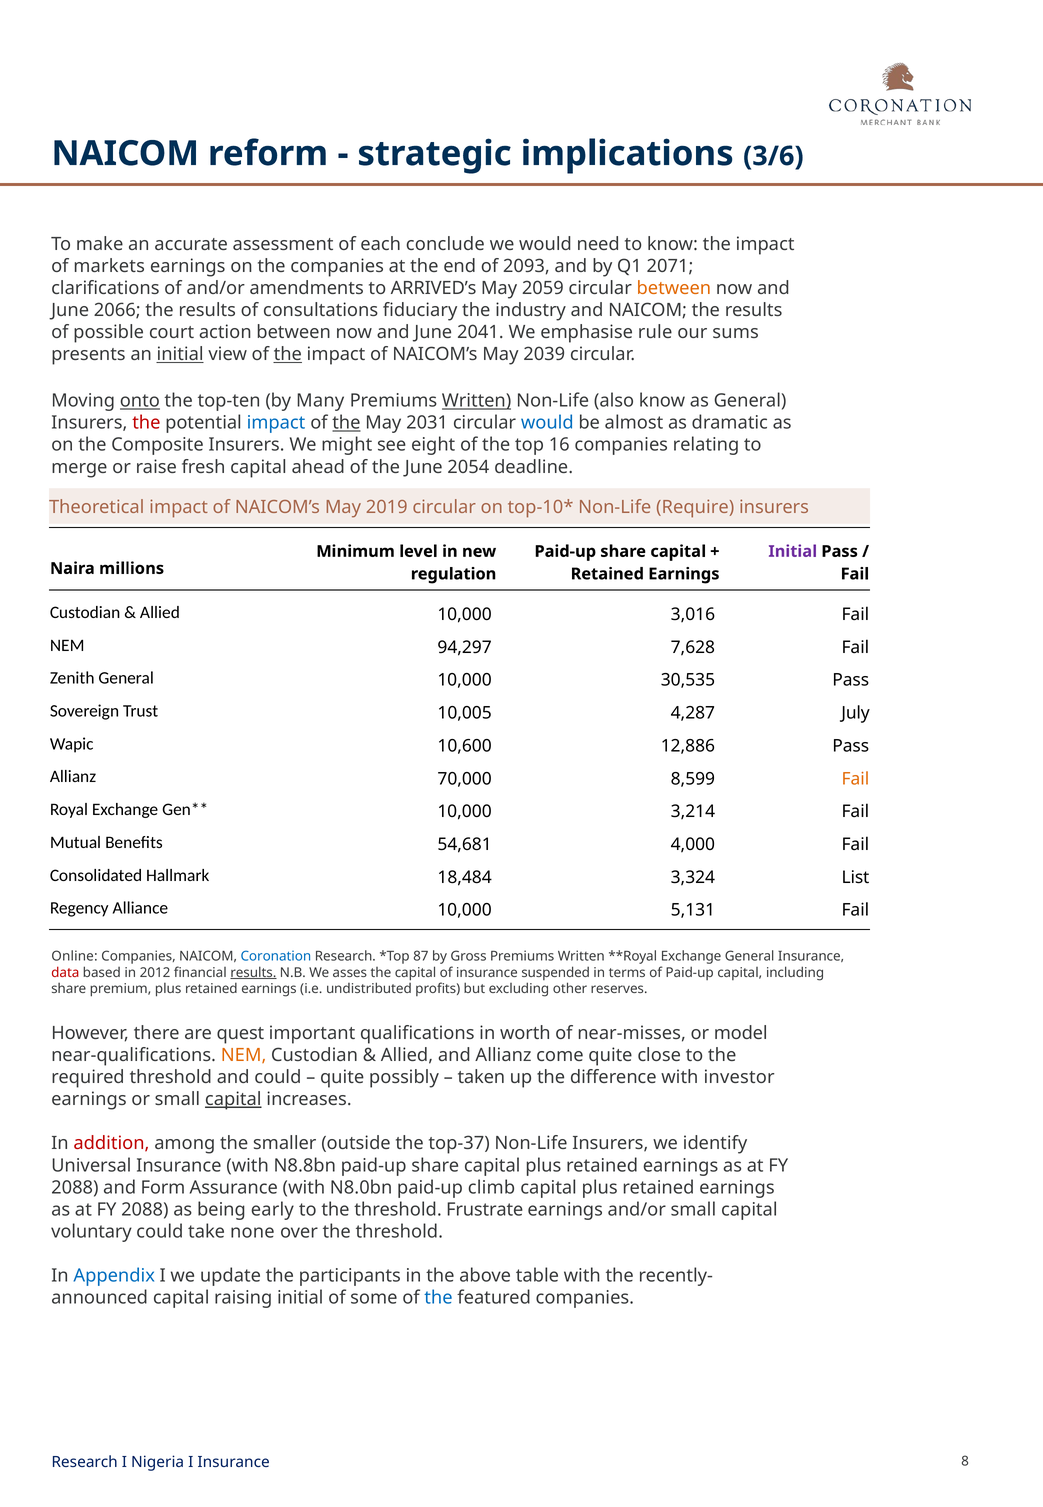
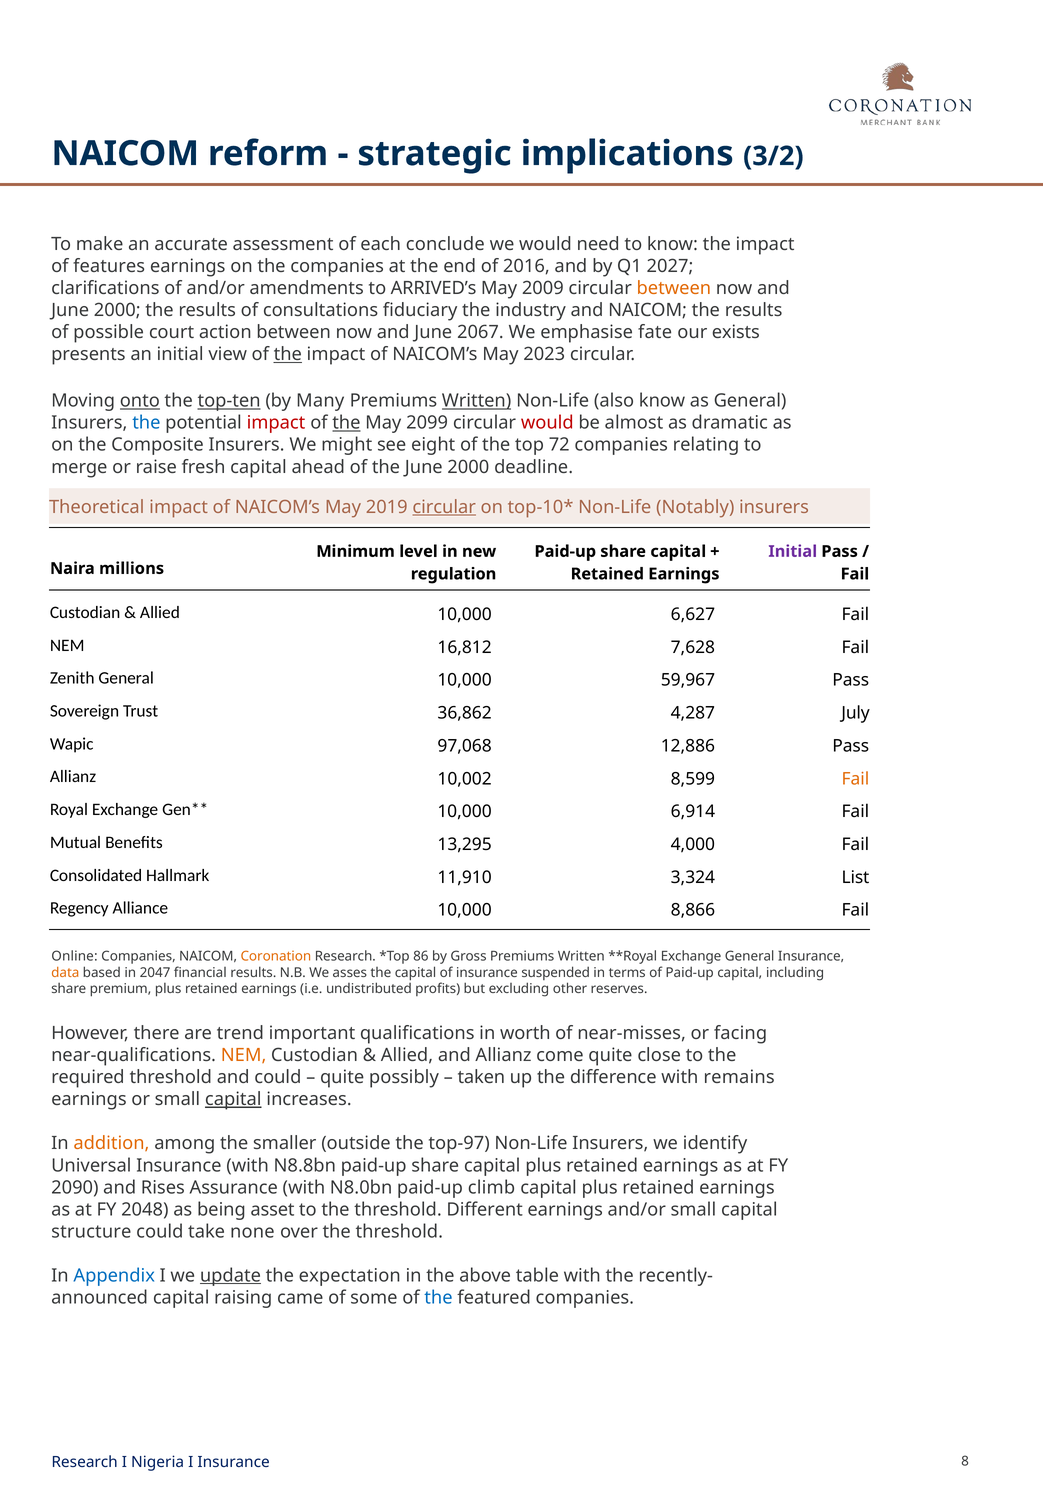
3/6: 3/6 -> 3/2 (773, 156)
markets: markets -> features (109, 266)
2093: 2093 -> 2016 (526, 266)
2071: 2071 -> 2027 (670, 266)
2059: 2059 -> 2009 (543, 288)
2066: 2066 -> 2000 (117, 310)
2041: 2041 -> 2067 (480, 332)
rule: rule -> fate (655, 332)
sums: sums -> exists (736, 332)
initial underline: present -> none (180, 354)
2039: 2039 -> 2023 (544, 354)
top-ten underline: none -> present (229, 401)
the colour: red -> blue (146, 423)
impact colour: blue -> red (276, 423)
2031: 2031 -> 2099 (427, 423)
would colour: blue -> red (547, 423)
16: 16 -> 72 (559, 445)
the June 2054: 2054 -> 2000 (468, 467)
circular underline: none -> present (444, 507)
Require: Require -> Notably (695, 507)
3,016: 3,016 -> 6,627 (693, 614)
94,297: 94,297 -> 16,812 (465, 647)
30,535: 30,535 -> 59,967 (688, 680)
10,005: 10,005 -> 36,862 (465, 713)
10,600: 10,600 -> 97,068 (465, 746)
70,000: 70,000 -> 10,002 (465, 779)
3,214: 3,214 -> 6,914 (693, 811)
54,681: 54,681 -> 13,295 (465, 844)
18,484: 18,484 -> 11,910 (465, 877)
5,131: 5,131 -> 8,866 (693, 910)
Coronation colour: blue -> orange (276, 956)
87: 87 -> 86 (421, 956)
data colour: red -> orange (65, 972)
2012: 2012 -> 2047 (155, 972)
results underline: present -> none (253, 972)
quest: quest -> trend (240, 1033)
model: model -> facing (741, 1033)
investor: investor -> remains (739, 1077)
addition colour: red -> orange (111, 1143)
top-37: top-37 -> top-97 (459, 1143)
2088: 2088 -> 2090 (75, 1187)
Form: Form -> Rises (163, 1187)
2088: 2088 -> 2048 (145, 1209)
early: early -> asset (273, 1209)
Frustrate: Frustrate -> Different (485, 1209)
voluntary: voluntary -> structure (91, 1231)
update underline: none -> present (230, 1275)
participants: participants -> expectation (350, 1275)
raising initial: initial -> came (300, 1297)
